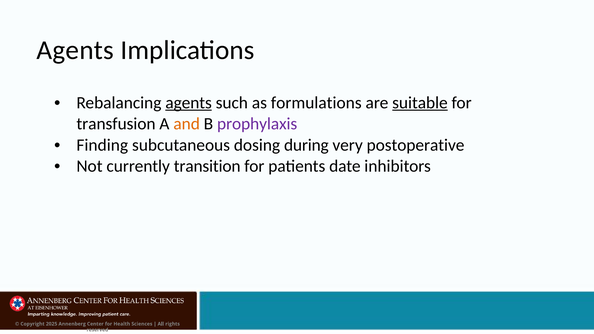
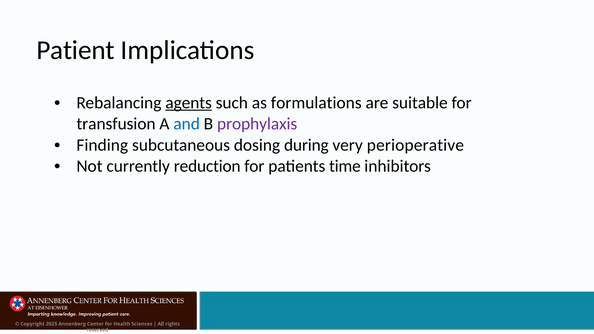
Agents: Agents -> Patient (75, 50)
suitable underline: present -> none (420, 103)
and colour: orange -> blue (187, 124)
postoperative: postoperative -> perioperative (415, 145)
transition: transition -> reduction (207, 166)
date: date -> time (345, 166)
